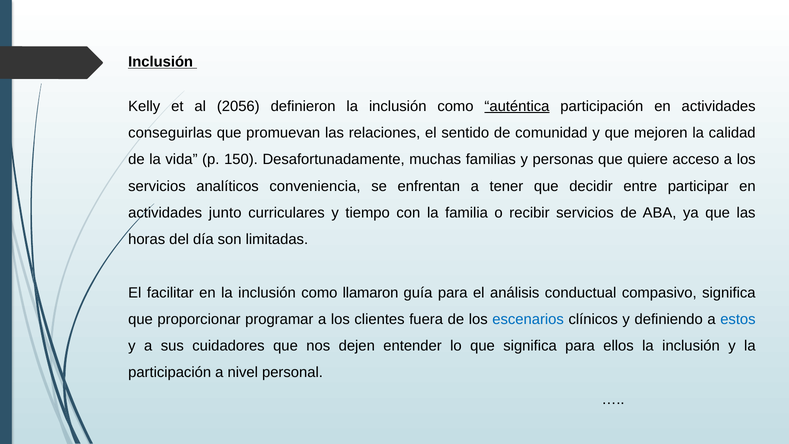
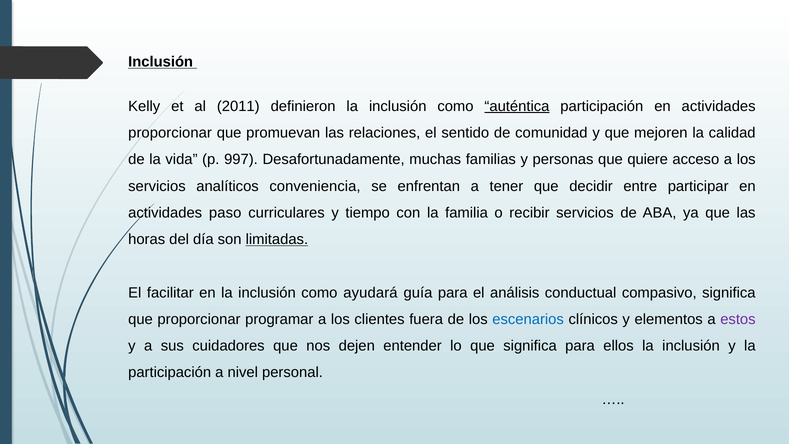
2056: 2056 -> 2011 (238, 106)
conseguirlas: conseguirlas -> proporcionar (170, 133)
150: 150 -> 997 (241, 159)
junto: junto -> paso (225, 213)
limitadas underline: none -> present (277, 239)
llamaron: llamaron -> ayudará (370, 293)
definiendo: definiendo -> elementos (669, 319)
estos colour: blue -> purple (738, 319)
